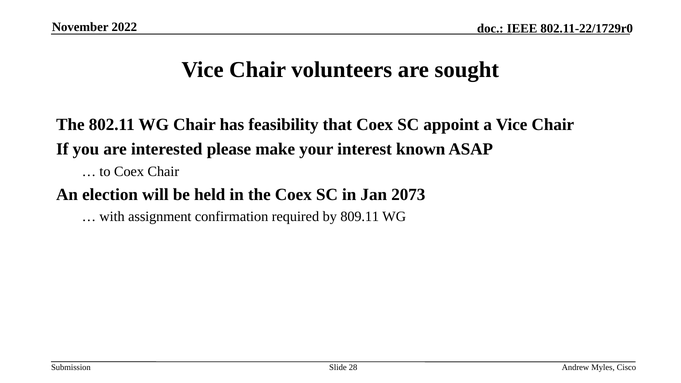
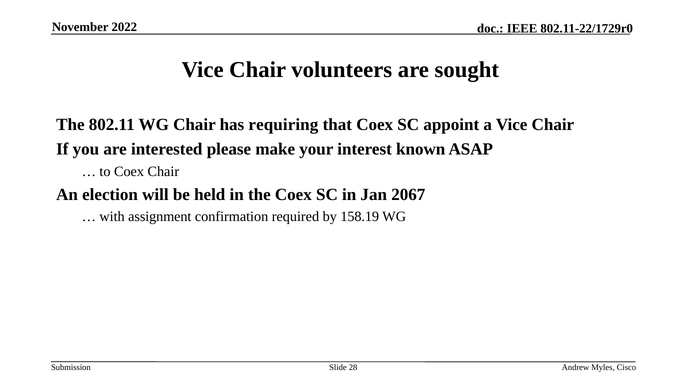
feasibility: feasibility -> requiring (283, 125)
2073: 2073 -> 2067 (408, 195)
809.11: 809.11 -> 158.19 (360, 217)
